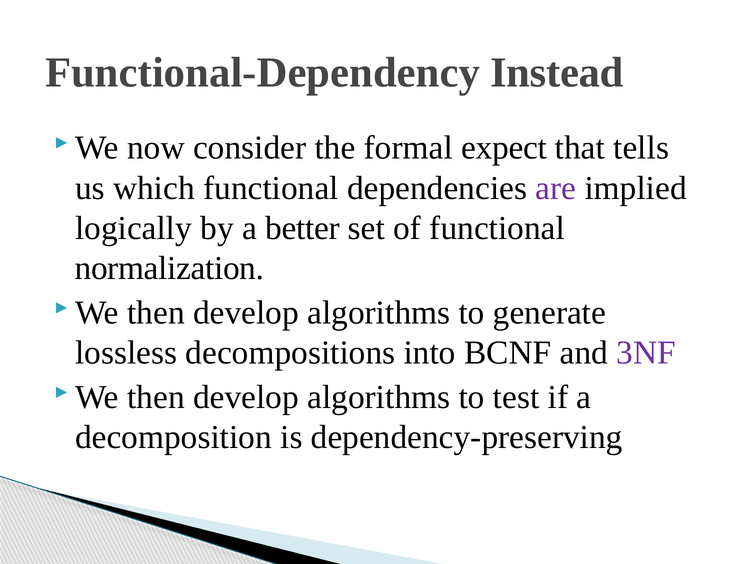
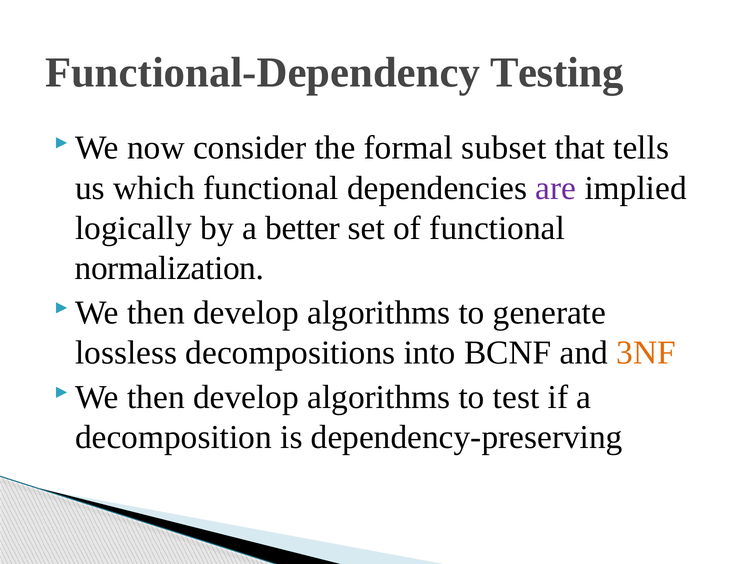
Instead: Instead -> Testing (557, 73)
expect: expect -> subset (504, 148)
3NF colour: purple -> orange (646, 353)
